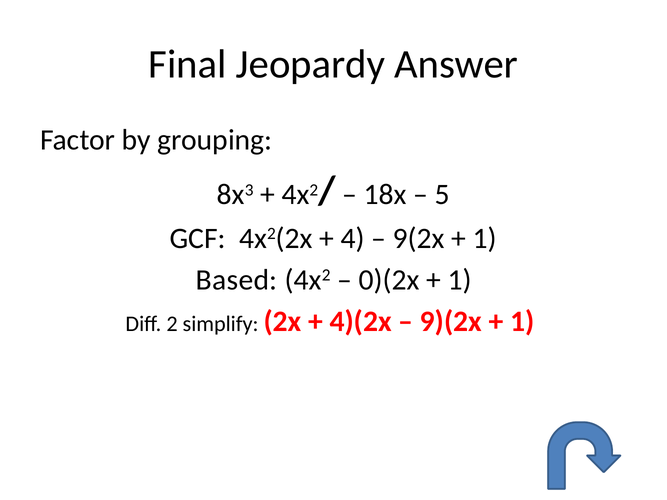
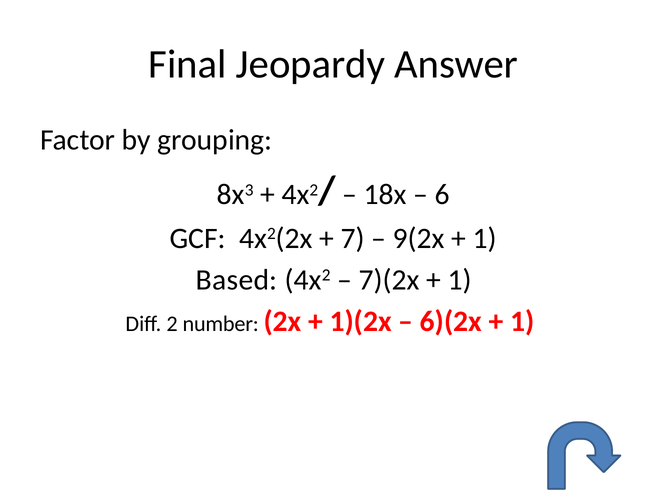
5: 5 -> 6 (442, 195)
4: 4 -> 7 (353, 238)
0)(2x: 0)(2x -> 7)(2x (389, 280)
simplify: simplify -> number (221, 324)
4)(2x: 4)(2x -> 1)(2x (361, 322)
9)(2x: 9)(2x -> 6)(2x (451, 322)
